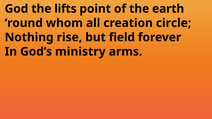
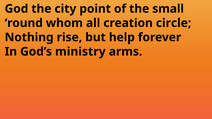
lifts: lifts -> city (65, 9)
earth: earth -> small (168, 9)
field: field -> help (122, 37)
